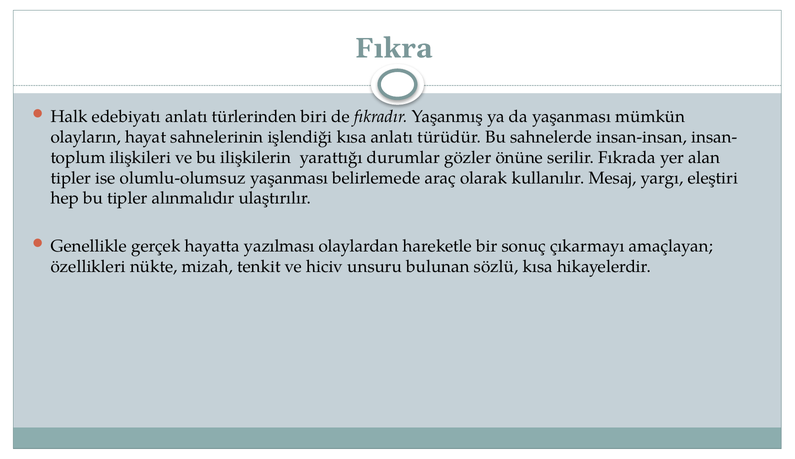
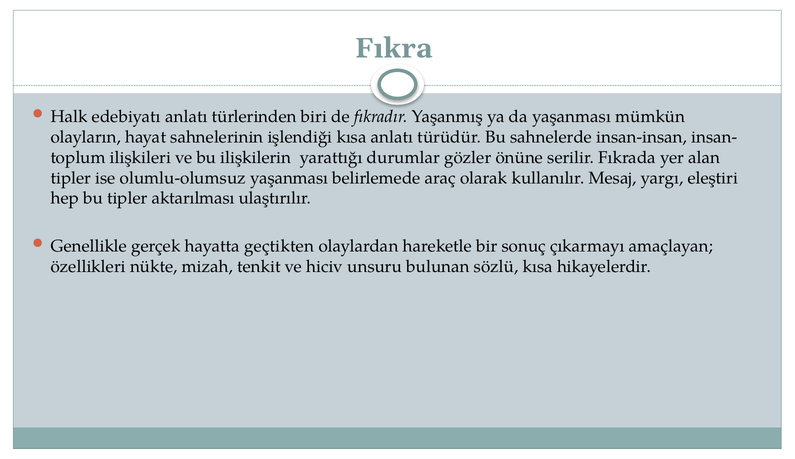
alınmalıdır: alınmalıdır -> aktarılması (193, 198)
yazılması: yazılması -> geçtikten (279, 246)
